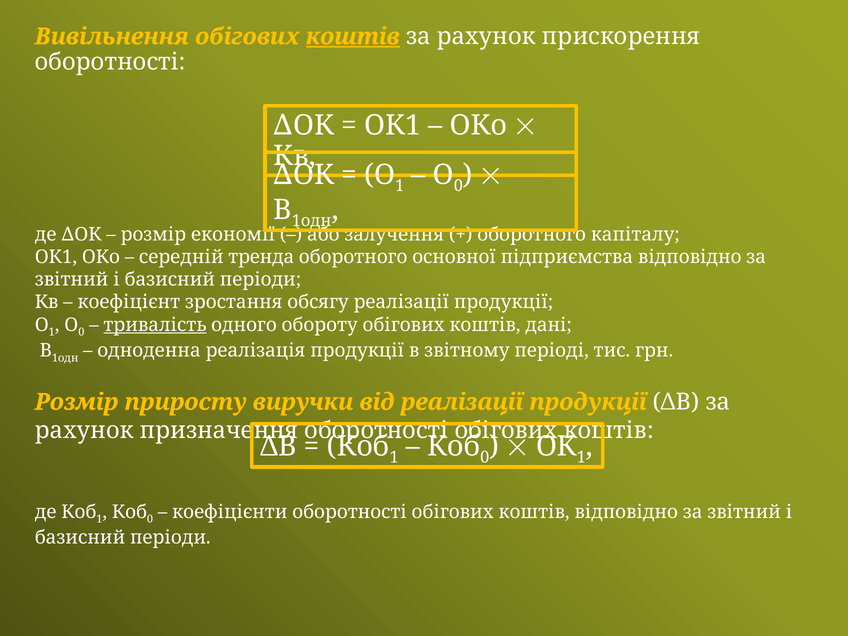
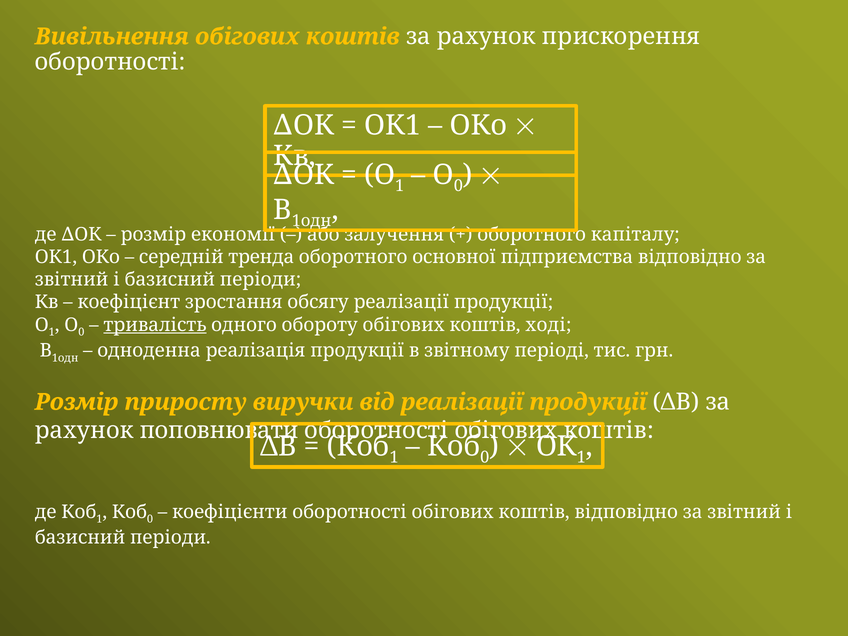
коштів underline: present -> none (353, 37)
дані: дані -> ході (548, 325)
призначення: призначення -> поповнювати (219, 430)
